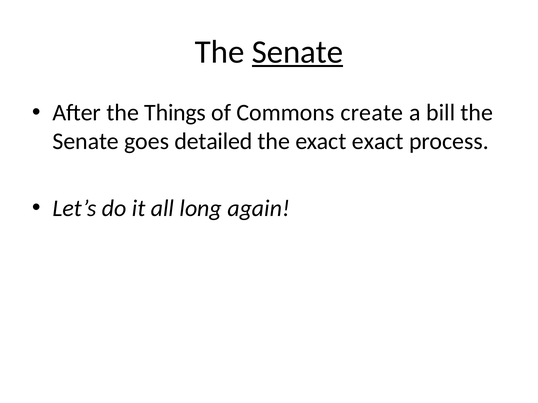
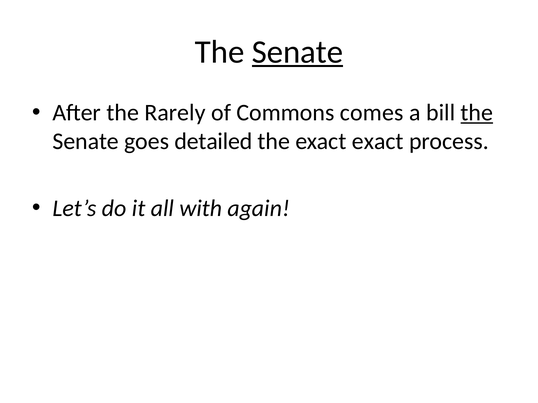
Things: Things -> Rarely (175, 113)
create: create -> comes (372, 113)
the underline: none -> present (477, 113)
long: long -> with (201, 209)
